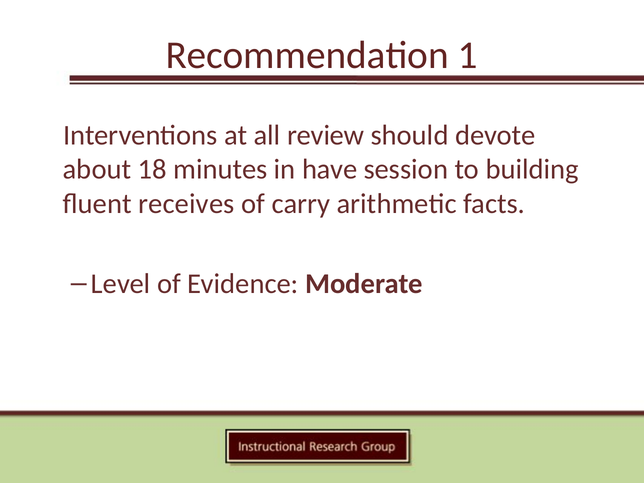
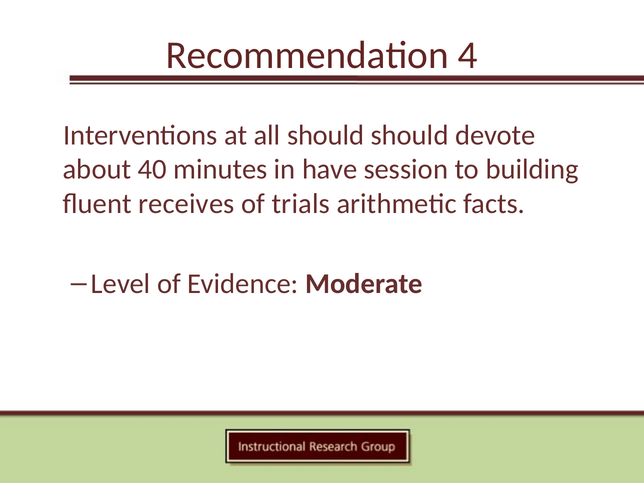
1: 1 -> 4 (468, 55)
all review: review -> should (326, 135)
18: 18 -> 40 (152, 169)
carry: carry -> trials (301, 204)
